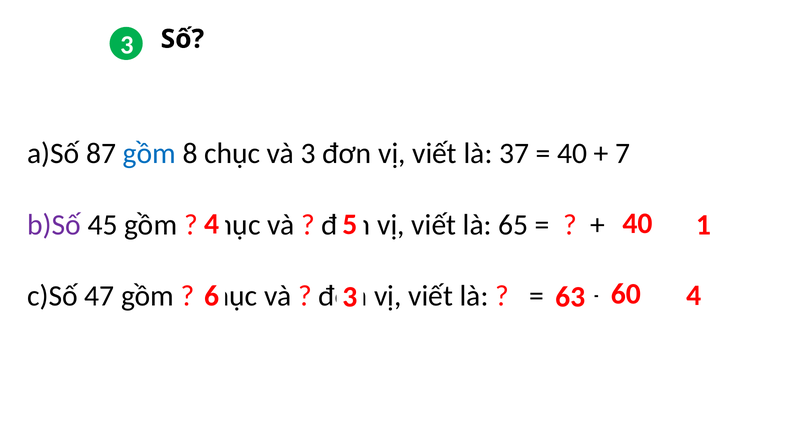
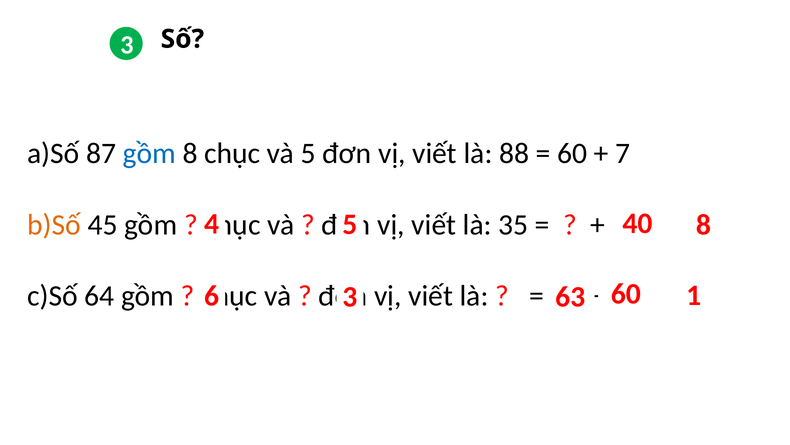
và 3: 3 -> 5 (308, 153)
37: 37 -> 88 (514, 153)
40: 40 -> 60 (572, 153)
1: 1 -> 8 (703, 225)
b)Số colour: purple -> orange (54, 224)
65: 65 -> 35 (513, 224)
47: 47 -> 64 (99, 296)
4: 4 -> 1 (694, 295)
